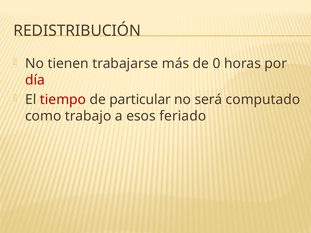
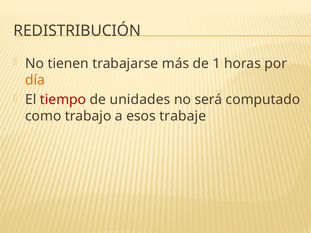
0: 0 -> 1 (217, 64)
día colour: red -> orange (35, 80)
particular: particular -> unidades (140, 100)
feriado: feriado -> trabaje (183, 116)
